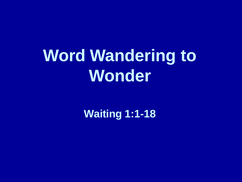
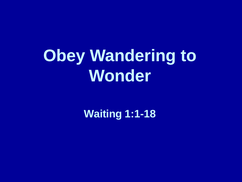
Word: Word -> Obey (64, 56)
